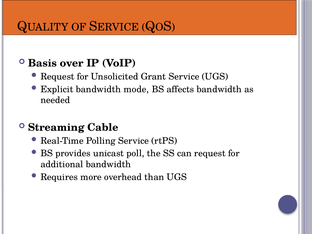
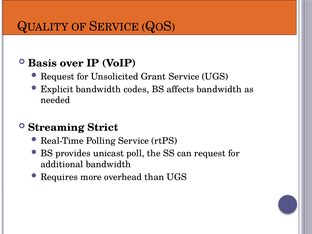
mode: mode -> codes (136, 89)
Cable: Cable -> Strict (103, 127)
